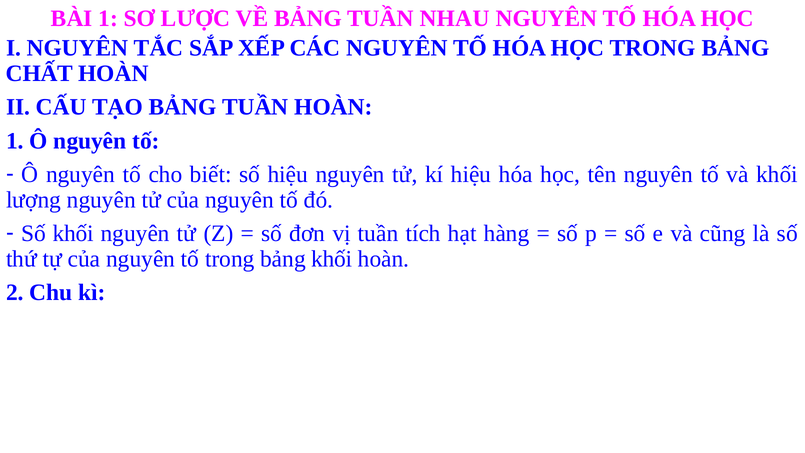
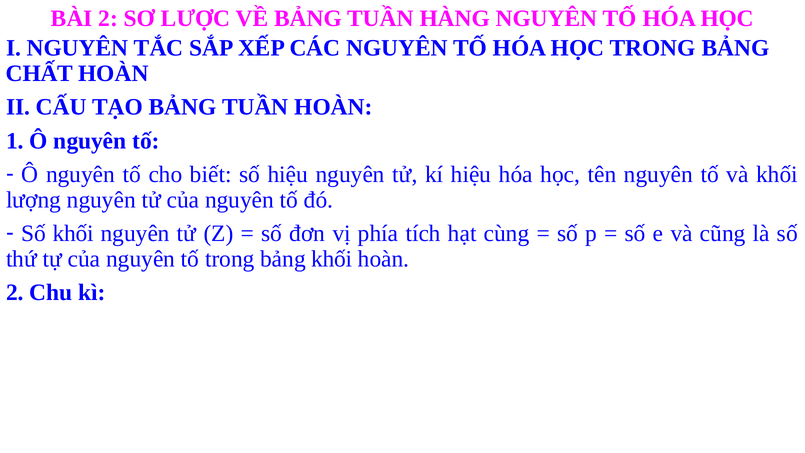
BÀI 1: 1 -> 2 (108, 19)
NHAU: NHAU -> HÀNG (455, 19)
vị tuần: tuần -> phía (378, 233)
hàng: hàng -> cùng (507, 233)
